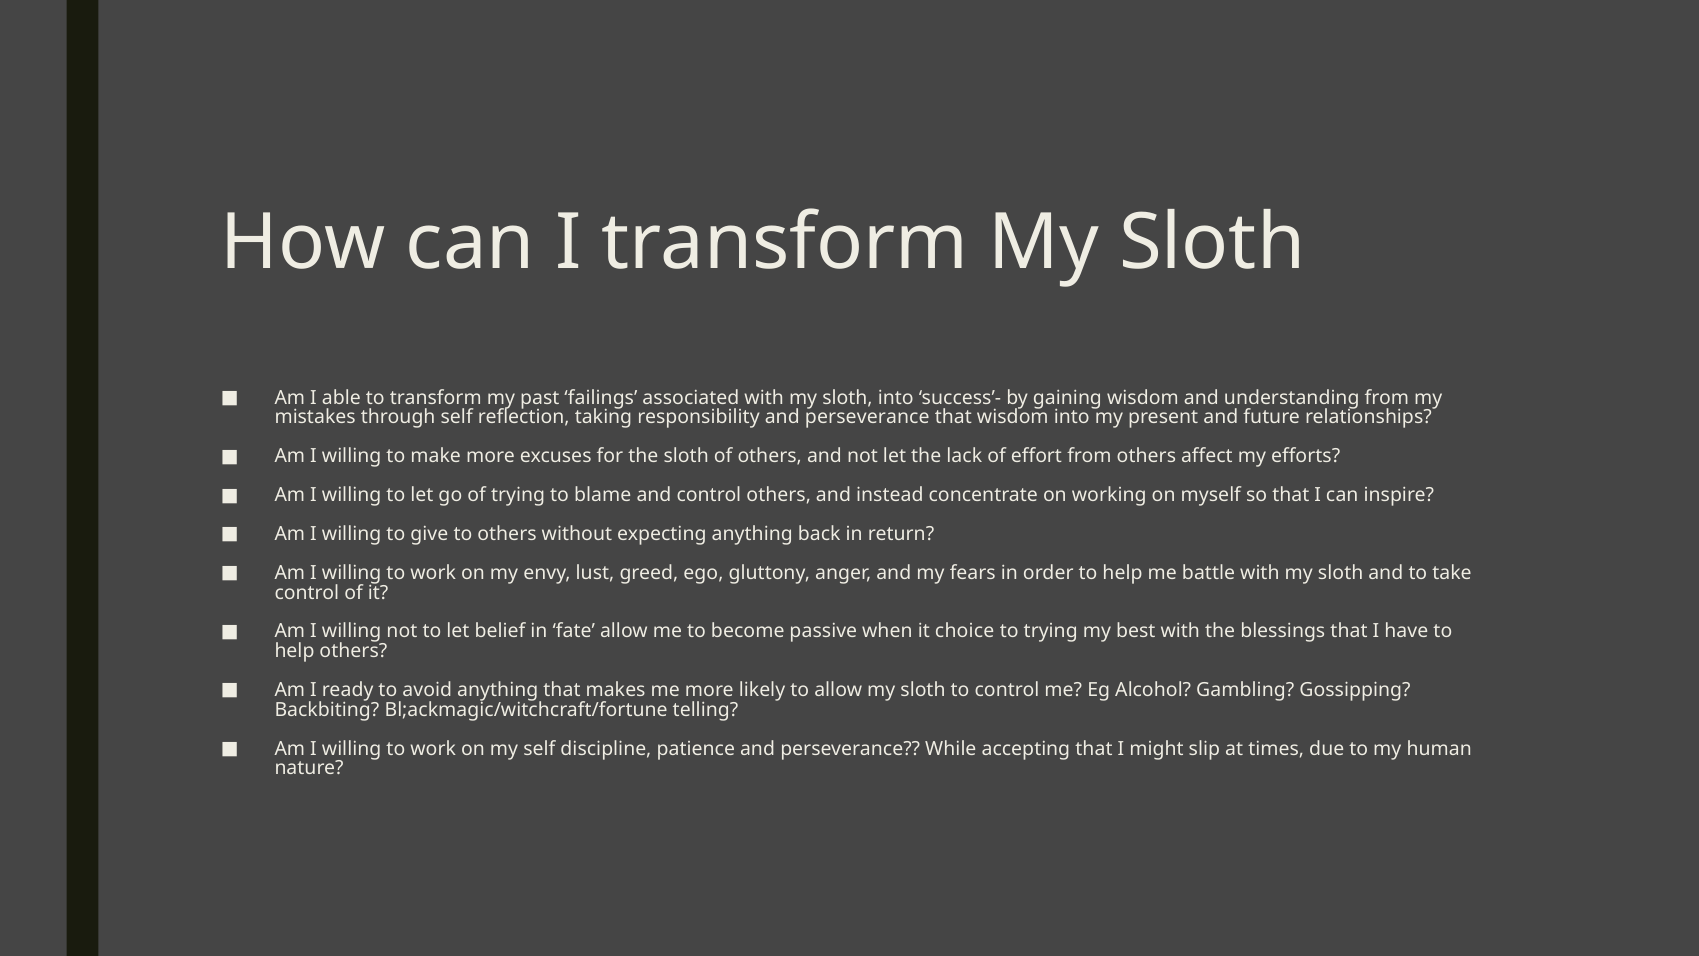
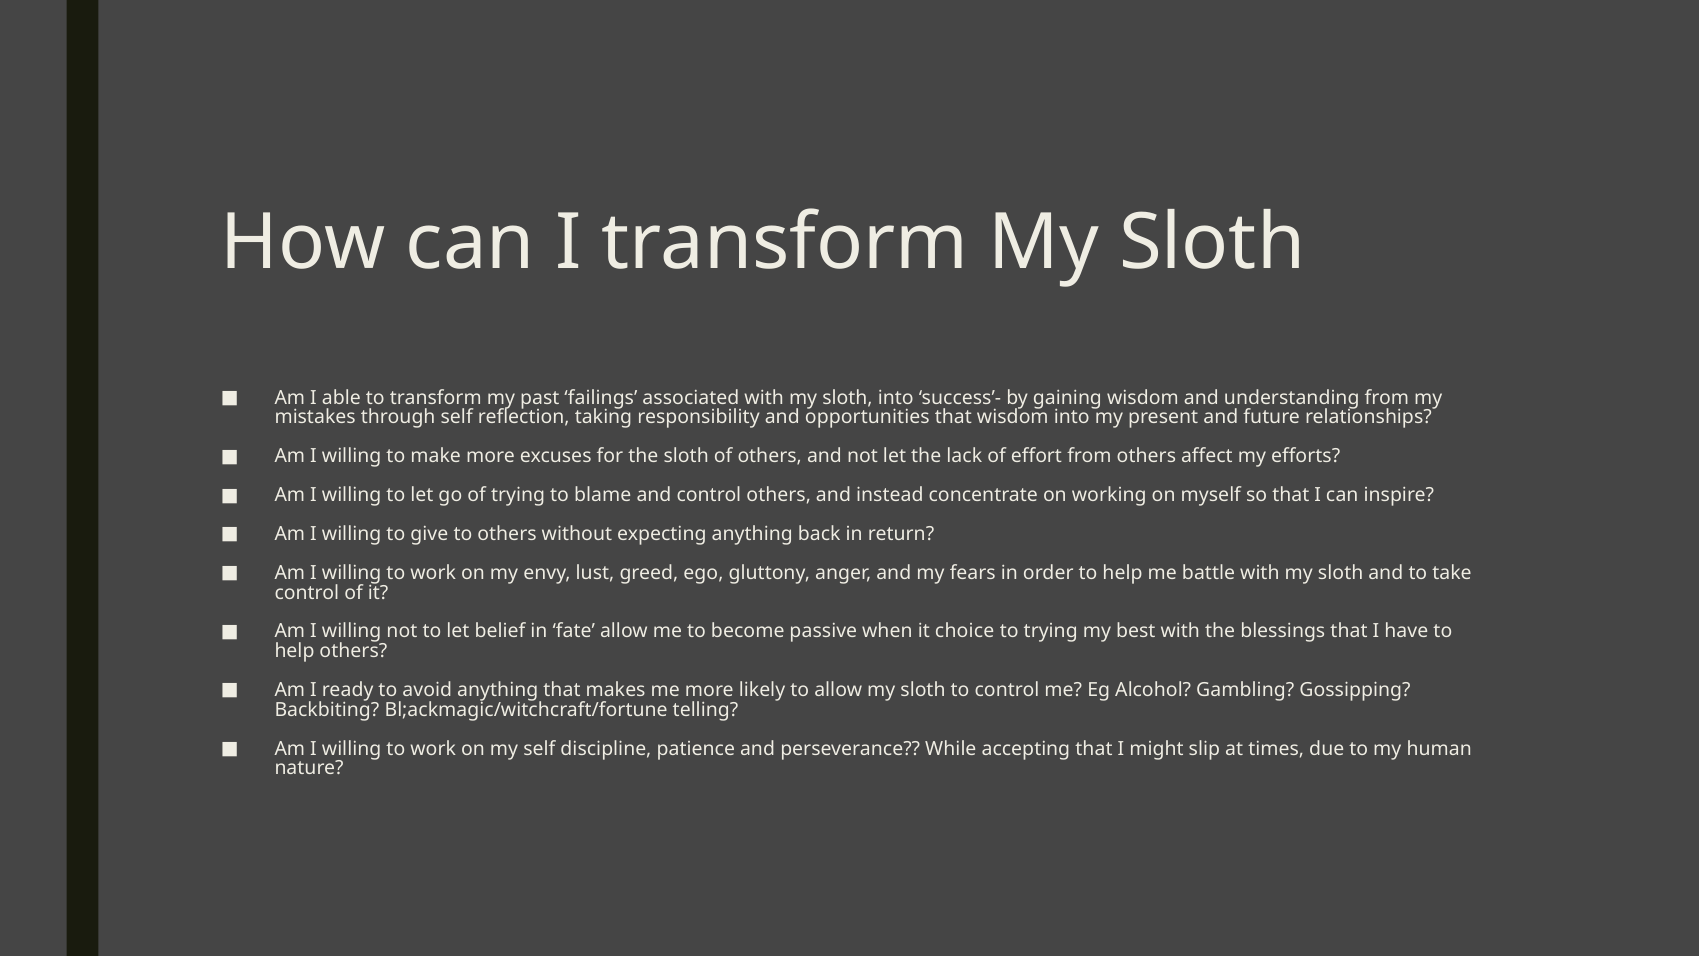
responsibility and perseverance: perseverance -> opportunities (867, 417)
